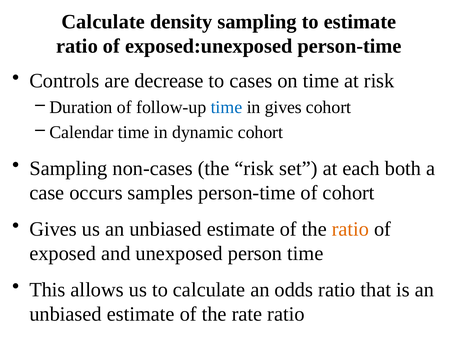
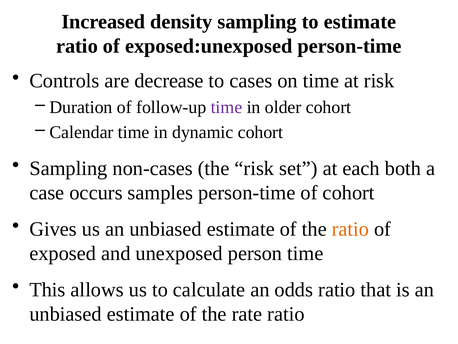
Calculate: Calculate -> Increased (103, 22)
time colour: blue -> purple (226, 107)
in gives: gives -> older (283, 107)
